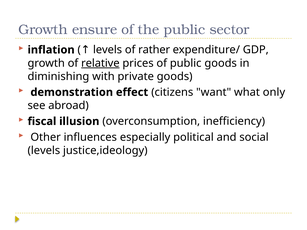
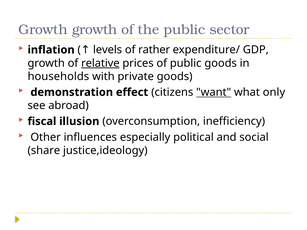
Growth ensure: ensure -> growth (95, 30)
diminishing: diminishing -> households (58, 76)
want underline: none -> present (214, 92)
levels: levels -> share (44, 151)
